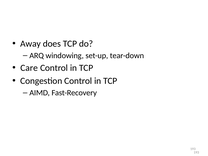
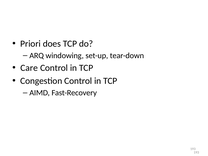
Away: Away -> Priori (31, 44)
